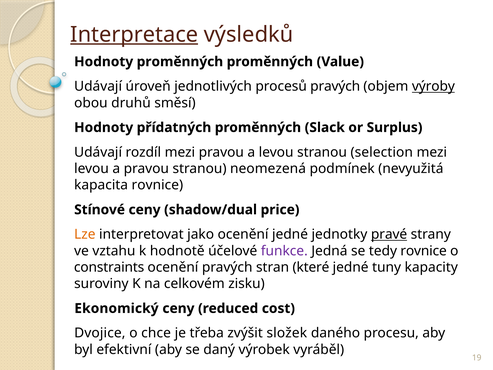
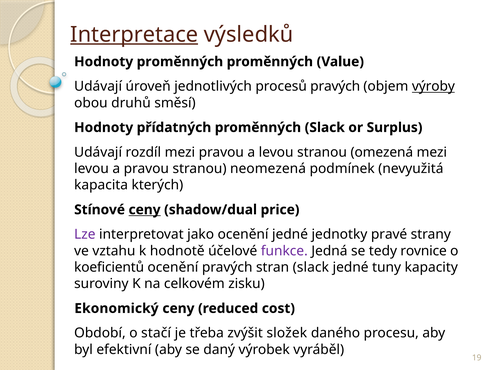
selection: selection -> omezená (382, 152)
kapacita rovnice: rovnice -> kterých (157, 185)
ceny underline: none -> present (145, 210)
Lze colour: orange -> purple (85, 234)
pravé underline: present -> none (389, 234)
constraints: constraints -> koeficientů (109, 267)
stran které: které -> slack (311, 267)
Dvojice: Dvojice -> Období (100, 333)
chce: chce -> stačí (156, 333)
